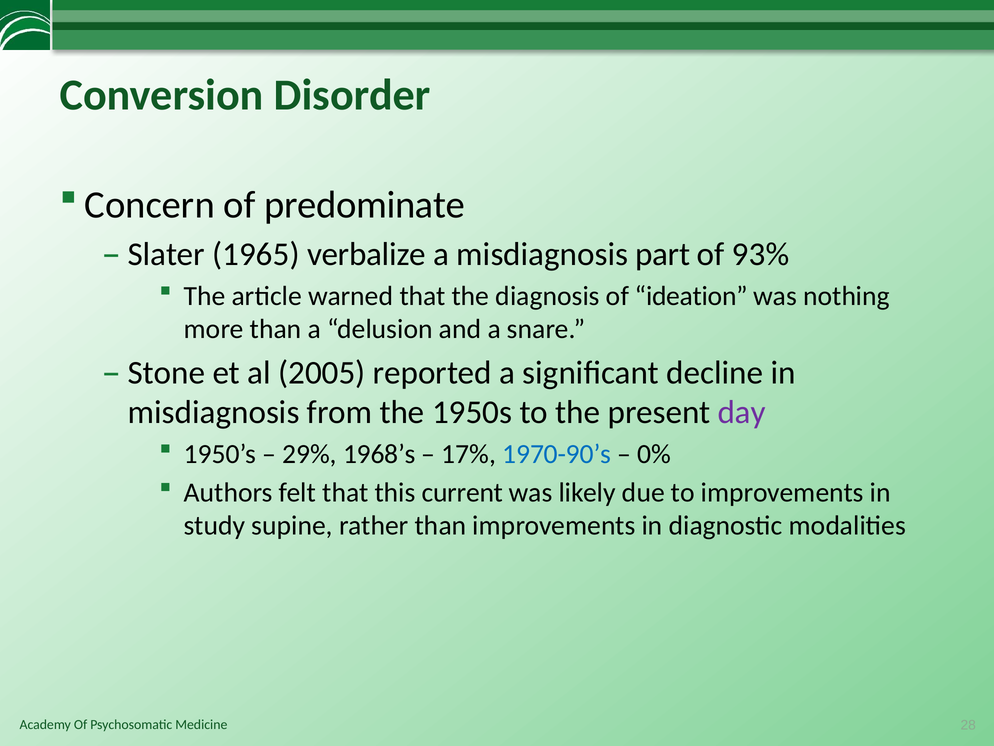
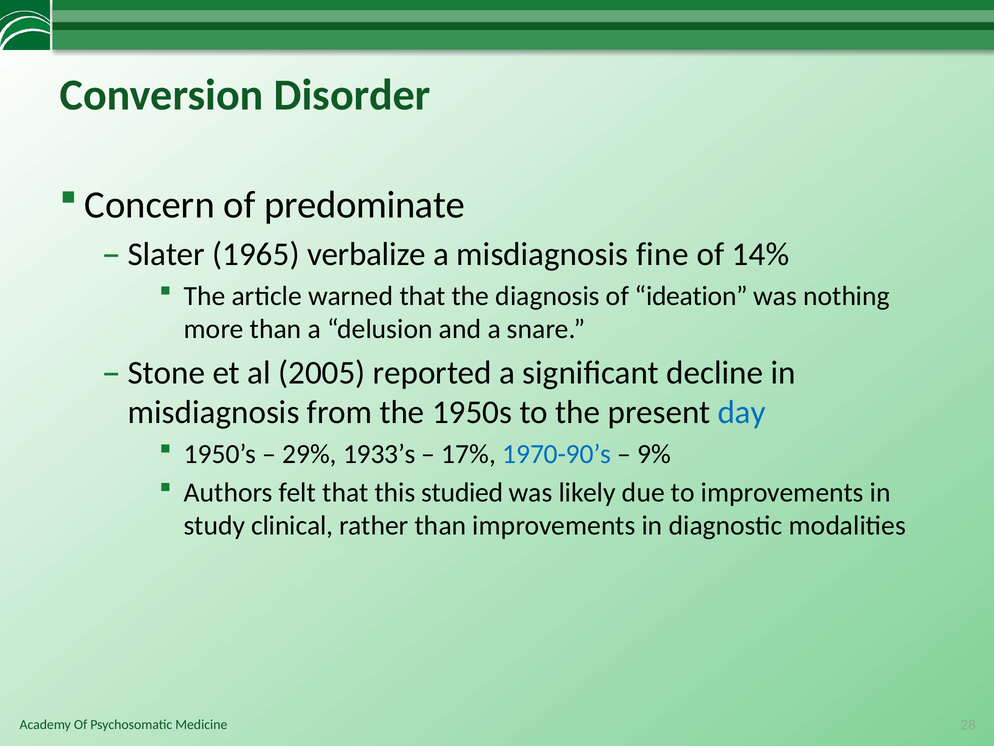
part: part -> fine (662, 254)
93%: 93% -> 14% (761, 254)
day colour: purple -> blue (742, 412)
1968’s: 1968’s -> 1933’s (379, 454)
0%: 0% -> 9% (654, 454)
current: current -> studied (462, 492)
supine: supine -> clinical (292, 525)
